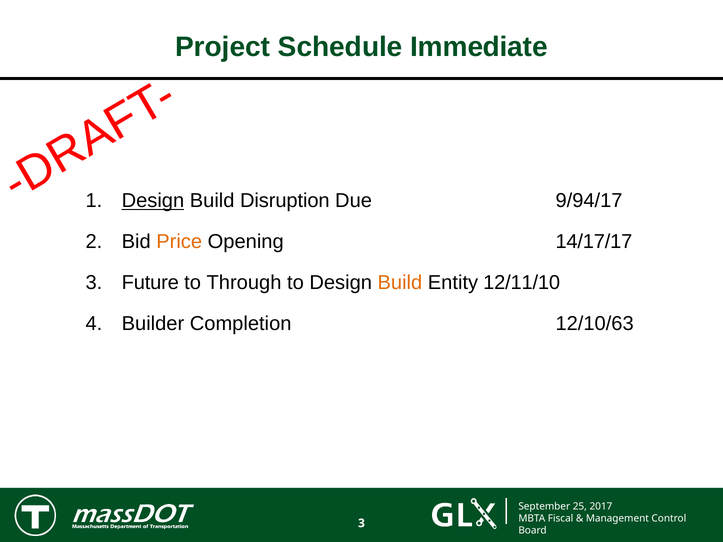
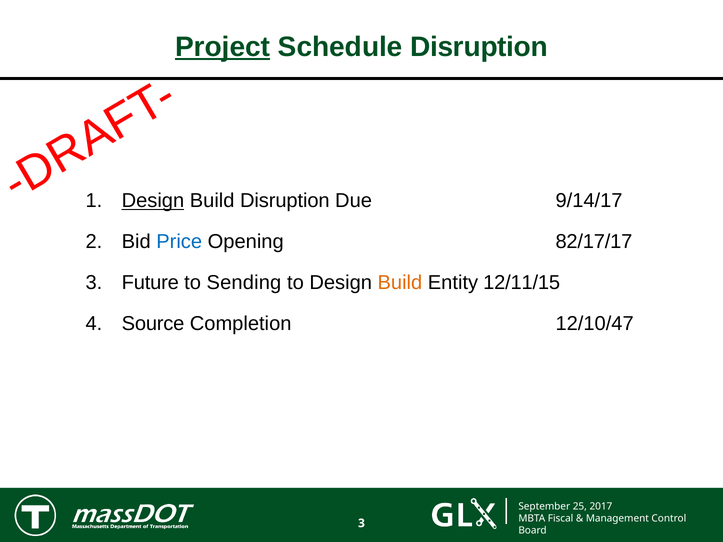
Project underline: none -> present (223, 47)
Schedule Immediate: Immediate -> Disruption (479, 47)
9/94/17: 9/94/17 -> 9/14/17 (589, 201)
Price colour: orange -> blue (179, 242)
14/17/17: 14/17/17 -> 82/17/17 (594, 242)
Through: Through -> Sending (244, 283)
12/11/10: 12/11/10 -> 12/11/15 (522, 283)
Builder: Builder -> Source (153, 324)
12/10/63: 12/10/63 -> 12/10/47 (595, 324)
